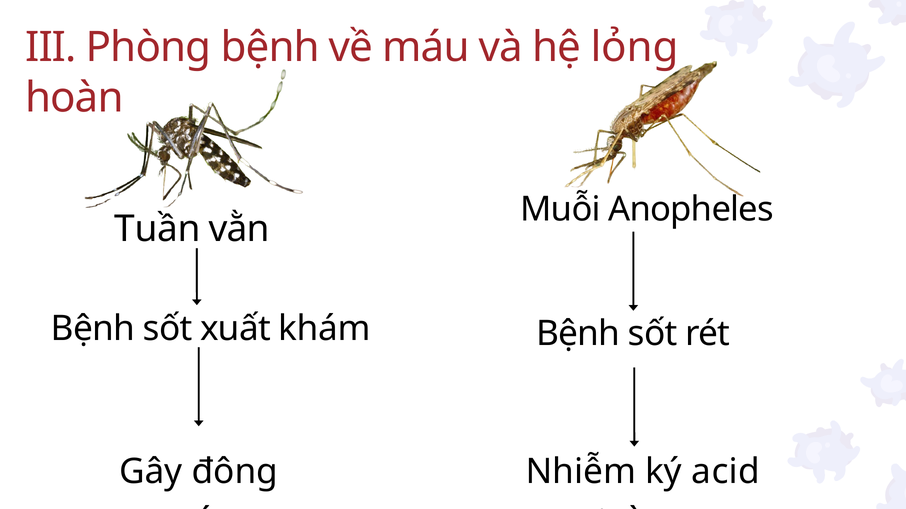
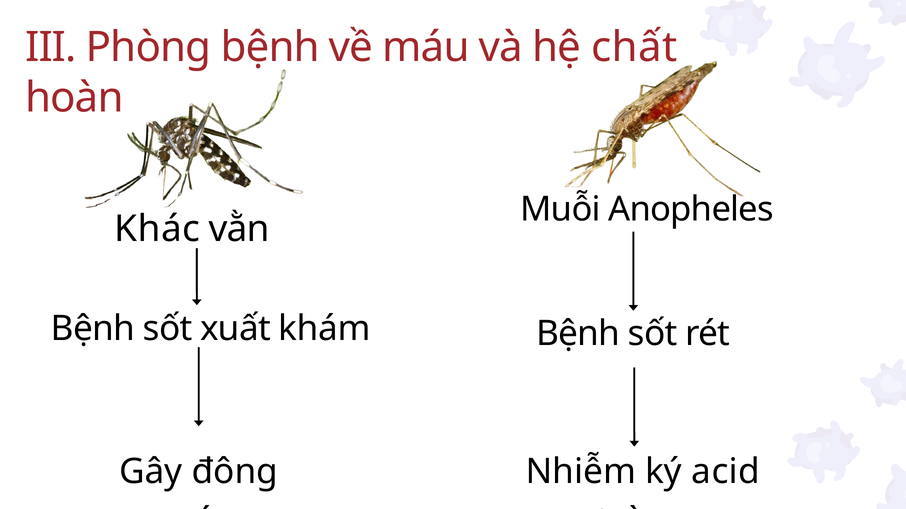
lỏng: lỏng -> chất (634, 47)
Tuần: Tuần -> Khác (157, 229)
